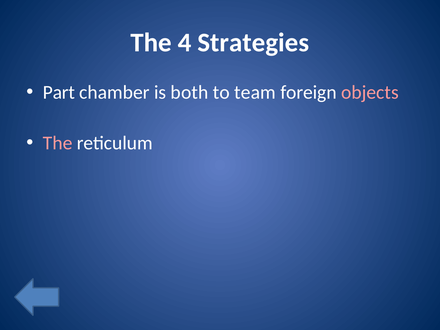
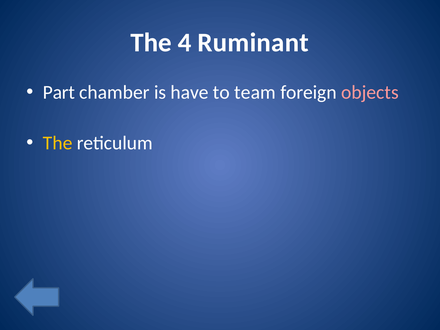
Strategies: Strategies -> Ruminant (253, 43)
both: both -> have (190, 92)
The colour: pink -> yellow (58, 143)
